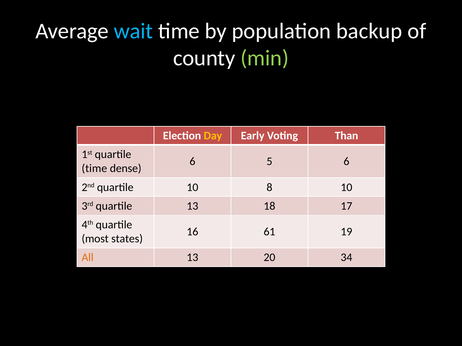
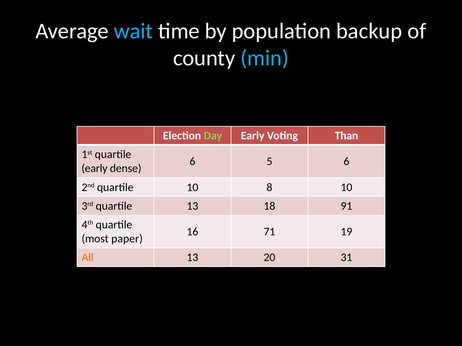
min colour: light green -> light blue (265, 58)
Day colour: yellow -> light green (213, 136)
time: time -> early (94, 169)
17: 17 -> 91 (346, 206)
61: 61 -> 71 (269, 232)
states: states -> paper (127, 239)
34: 34 -> 31 (346, 258)
